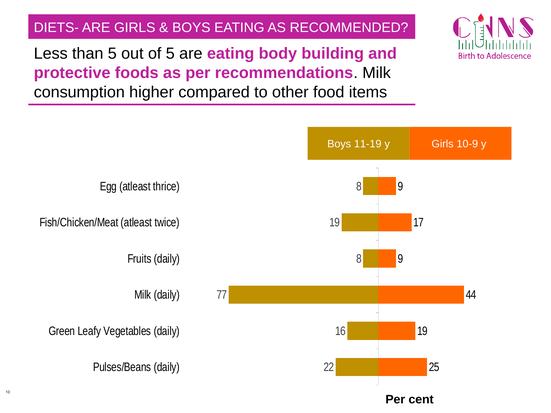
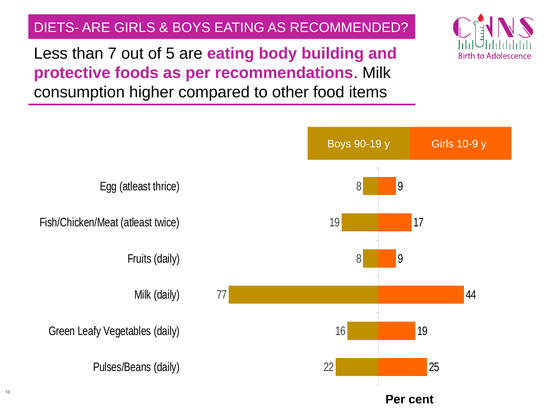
than 5: 5 -> 7 (112, 54)
11-19: 11-19 -> 90-19 (368, 144)
